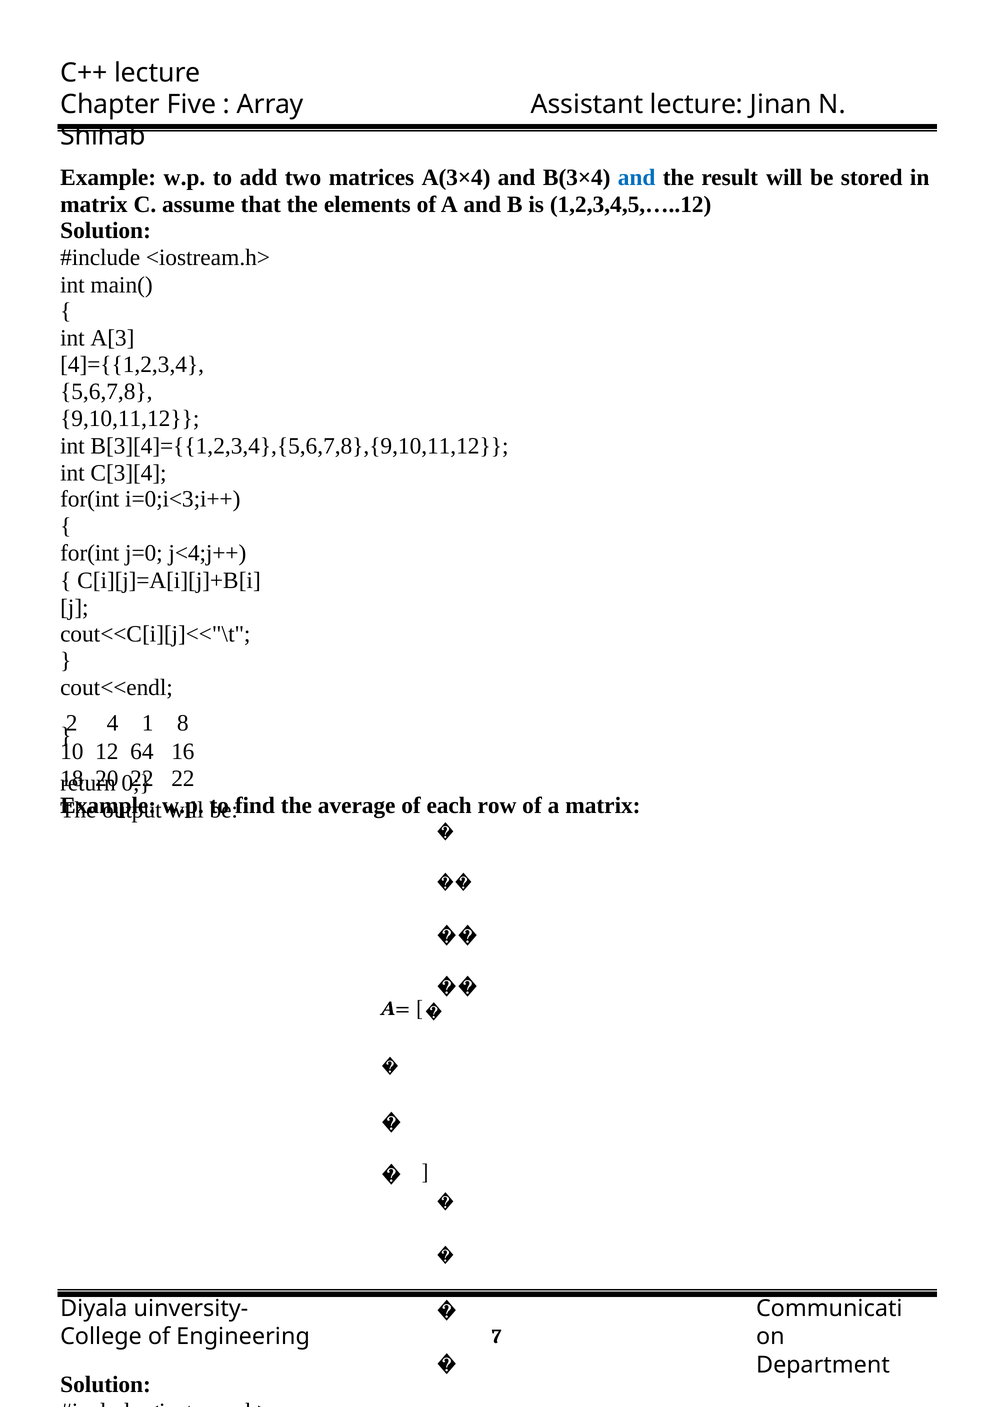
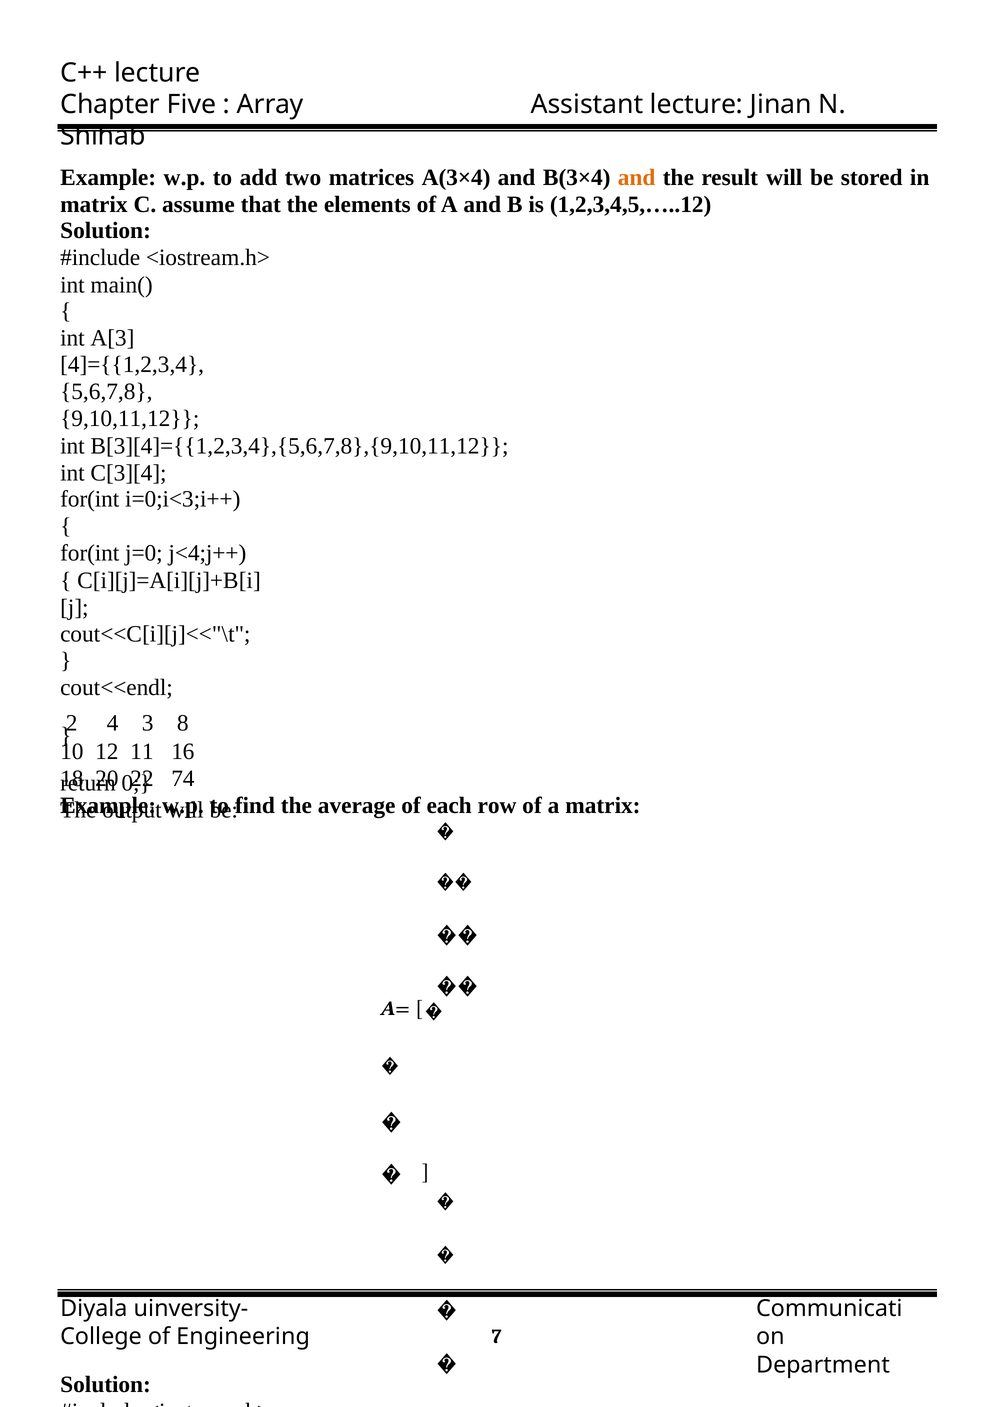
and colour: blue -> orange (637, 177)
1: 1 -> 3 (148, 723)
64: 64 -> 11 (142, 751)
22: 22 -> 74 (183, 778)
